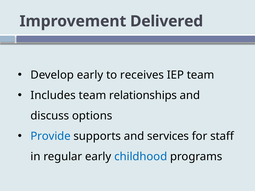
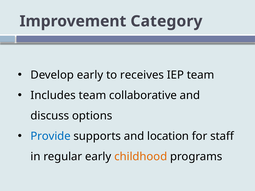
Delivered: Delivered -> Category (166, 21)
relationships: relationships -> collaborative (143, 96)
services: services -> location (168, 136)
childhood colour: blue -> orange (141, 157)
